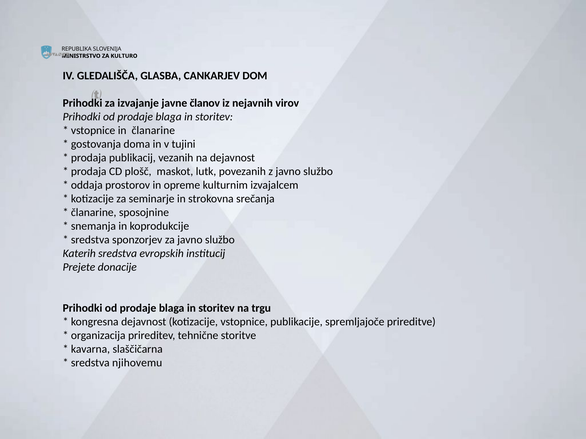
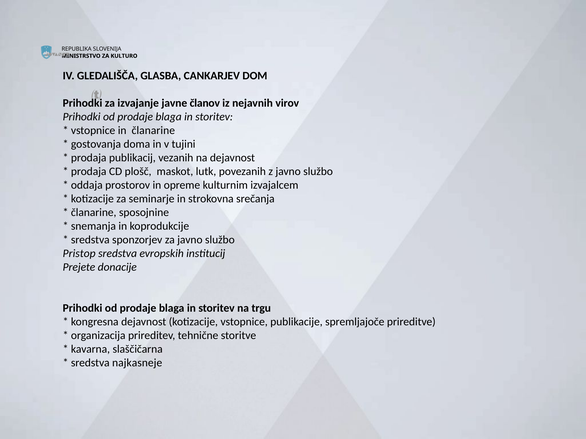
Katerih: Katerih -> Pristop (79, 254)
njihovemu: njihovemu -> najkasneje (137, 363)
